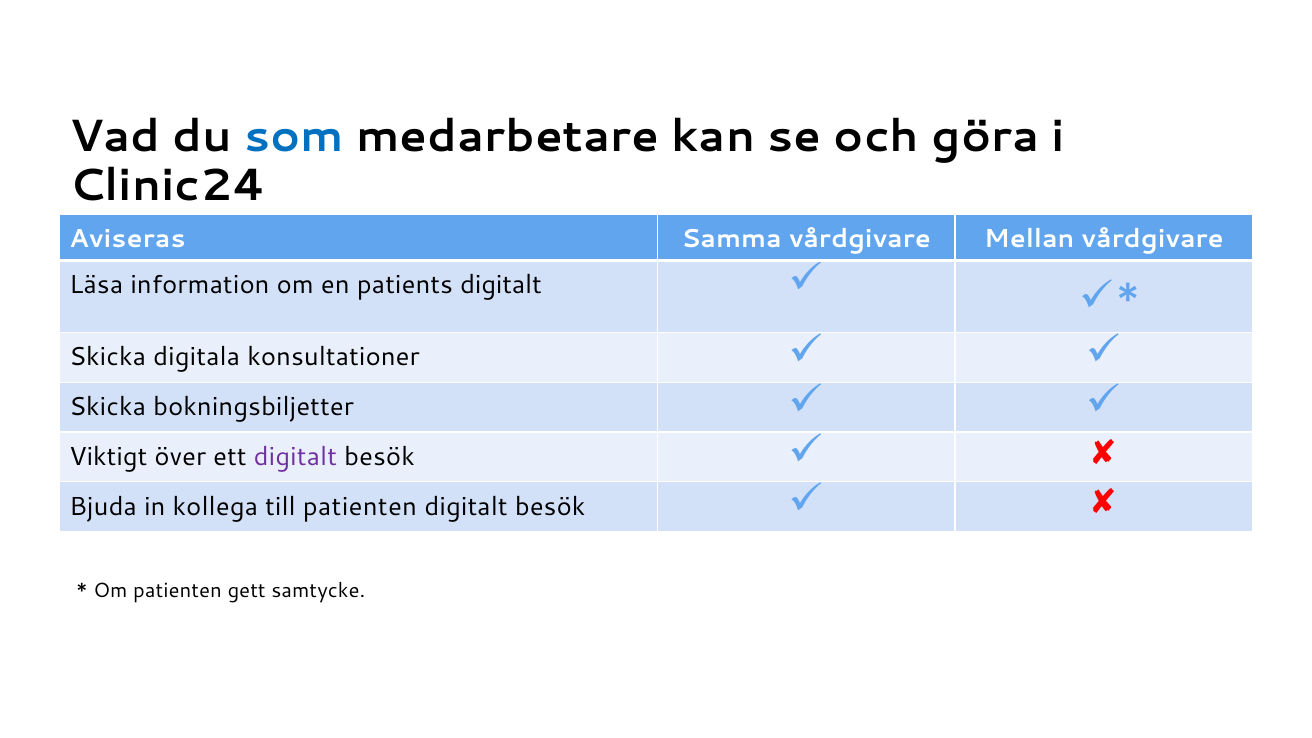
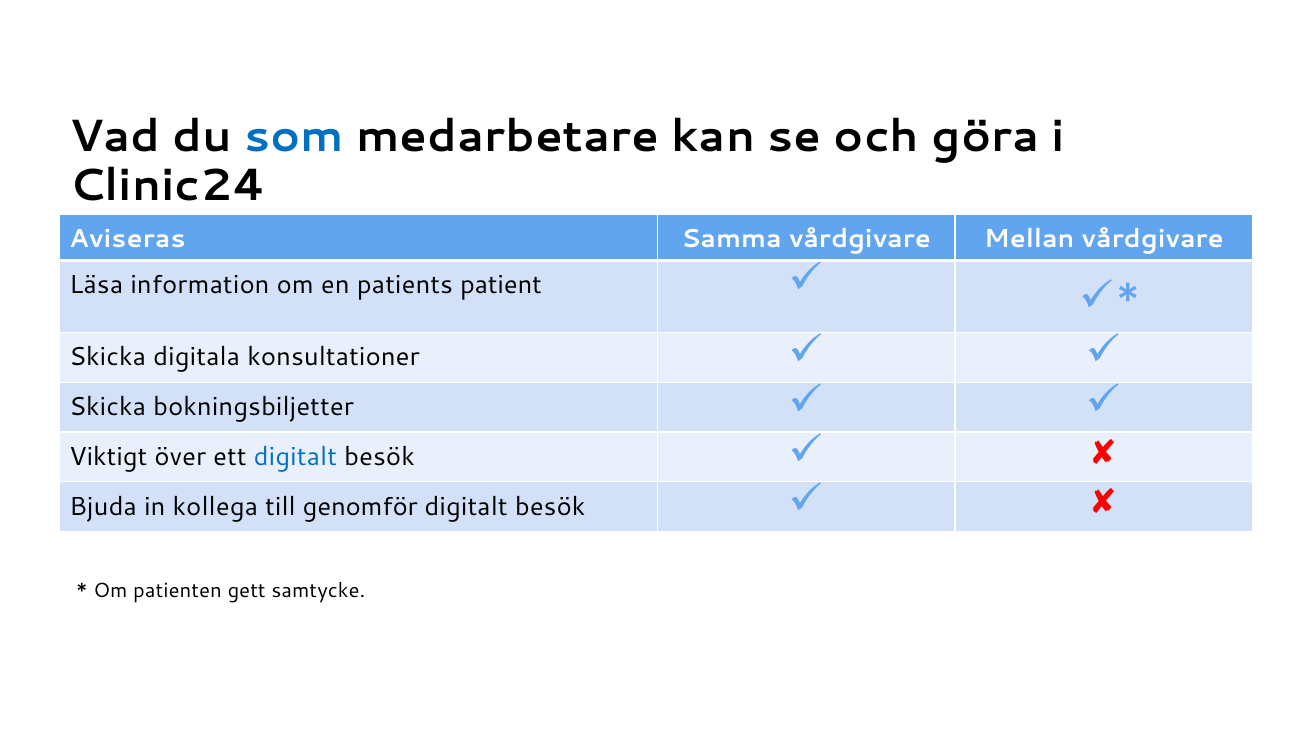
patients digitalt: digitalt -> patient (501, 285)
digitalt colour: purple -> blue (295, 457)
till patienten: patienten -> genomför (360, 506)
